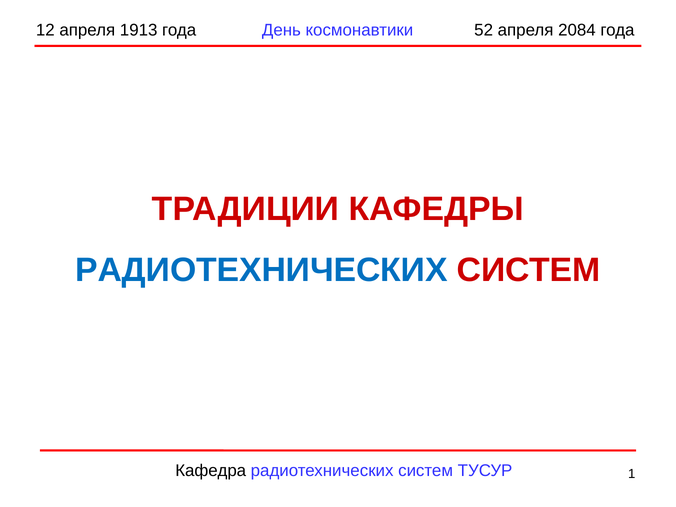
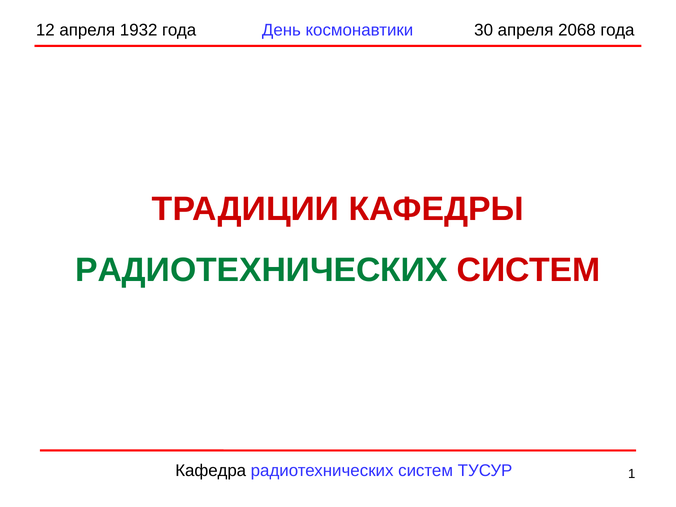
1913: 1913 -> 1932 (139, 30)
52: 52 -> 30 (484, 30)
2084: 2084 -> 2068 (577, 30)
РАДИОТЕХНИЧЕСКИХ colour: blue -> green (261, 270)
